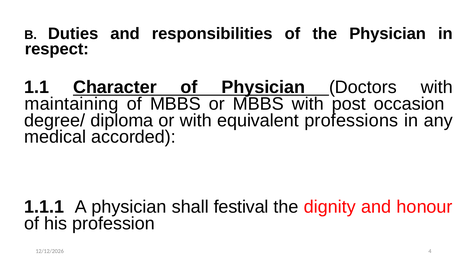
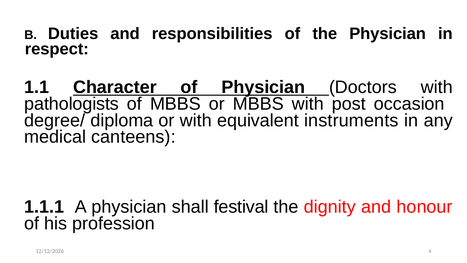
maintaining: maintaining -> pathologists (72, 104)
professions: professions -> instruments (351, 120)
accorded: accorded -> canteens (133, 137)
